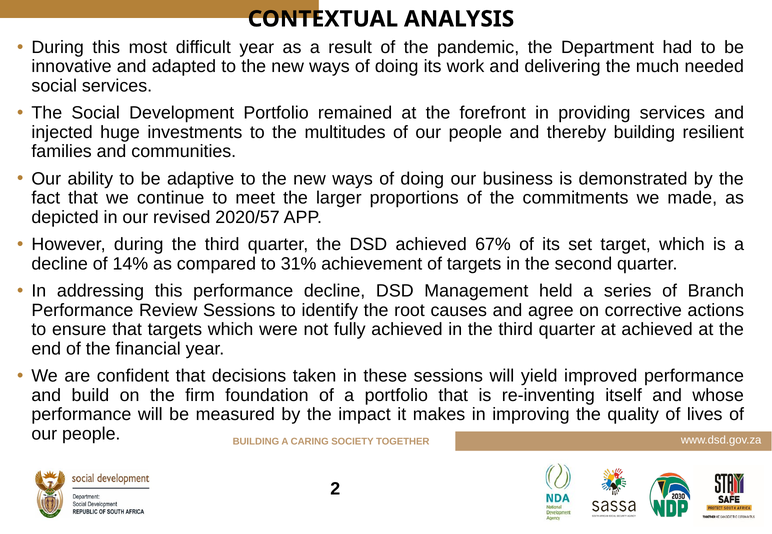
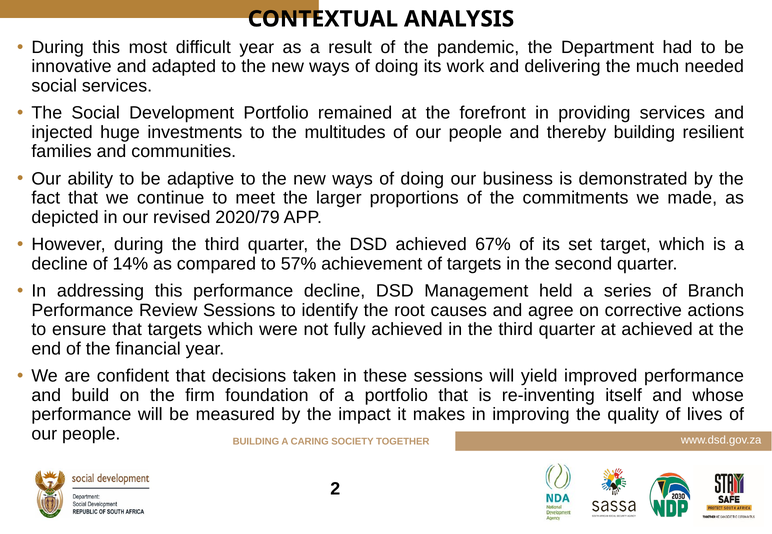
2020/57: 2020/57 -> 2020/79 (248, 217)
31%: 31% -> 57% (299, 264)
